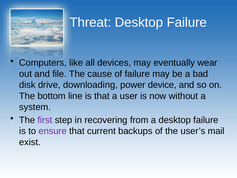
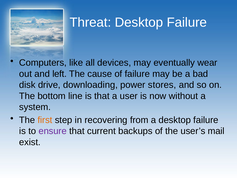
file: file -> left (60, 74)
device: device -> stores (162, 85)
first colour: purple -> orange (45, 120)
